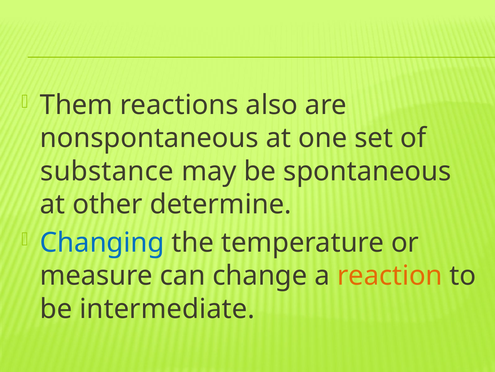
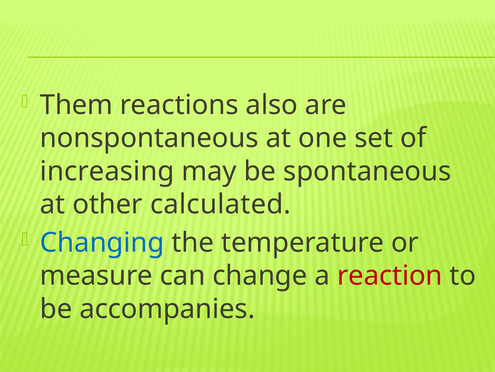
substance: substance -> increasing (107, 171)
determine: determine -> calculated (221, 204)
reaction colour: orange -> red (390, 275)
intermediate: intermediate -> accompanies (167, 308)
